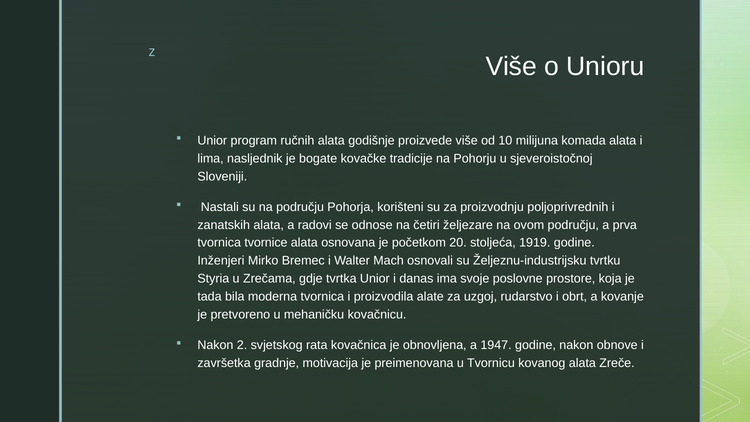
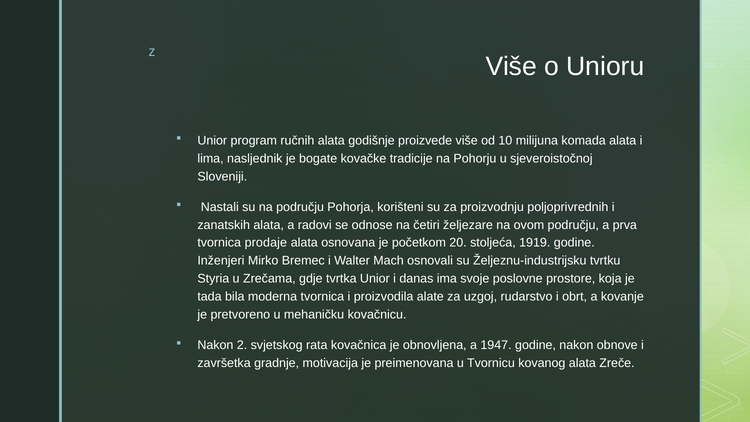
tvornice: tvornice -> prodaje (266, 243)
